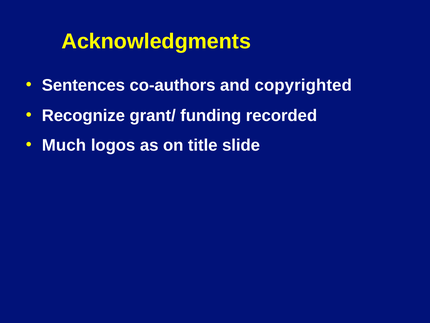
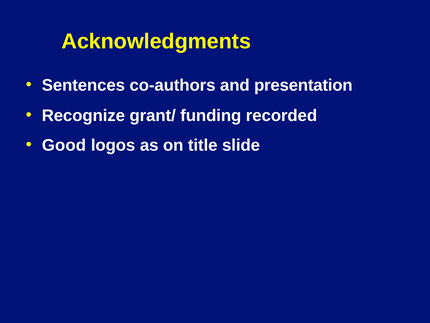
copyrighted: copyrighted -> presentation (303, 85)
Much: Much -> Good (64, 145)
